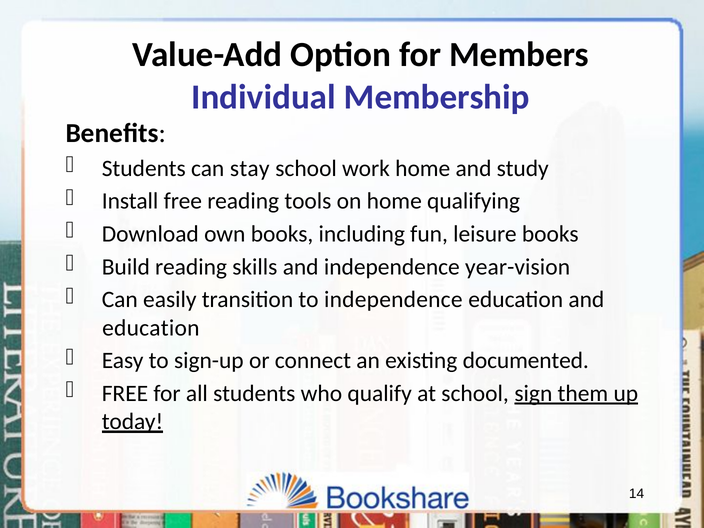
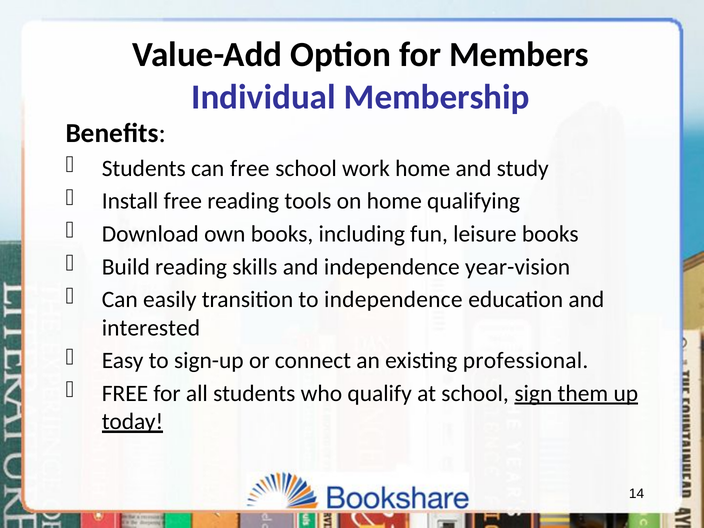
can stay: stay -> free (250, 168)
education: education -> interested (151, 328)
documented: documented -> professional (526, 361)
